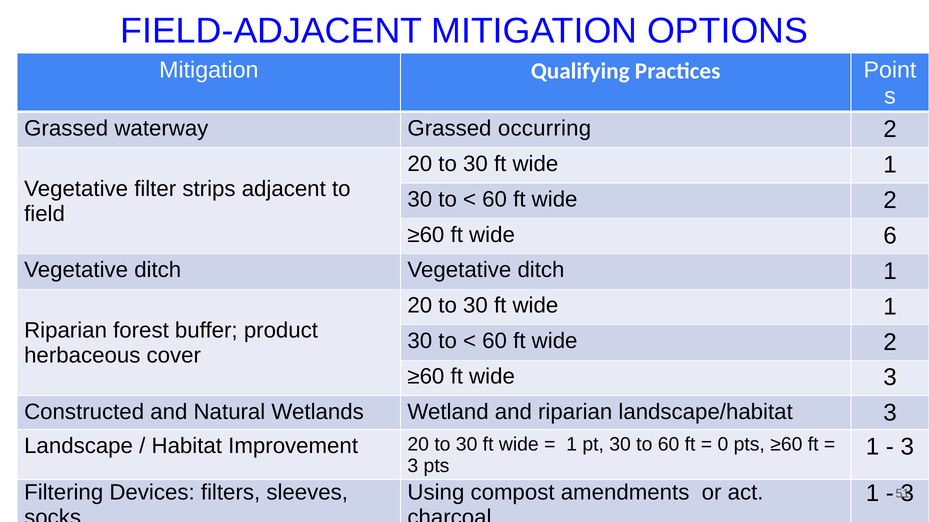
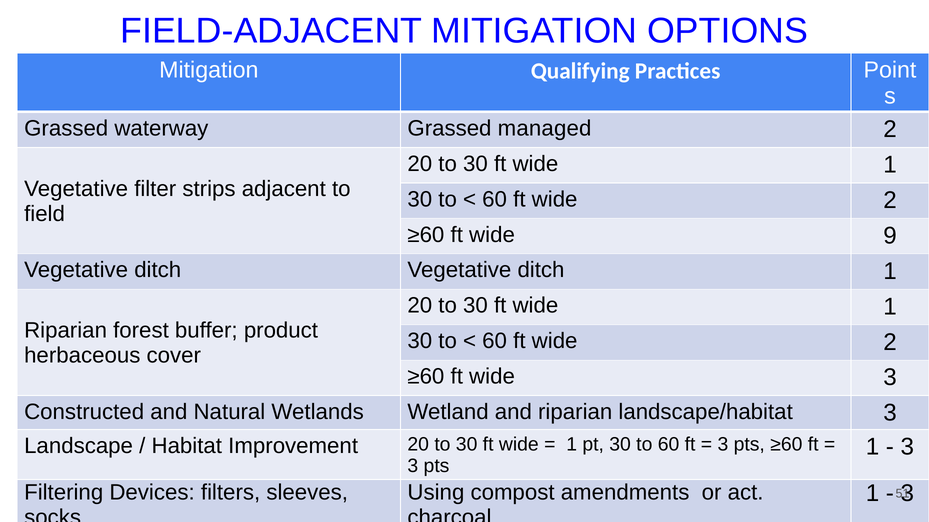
occurring: occurring -> managed (545, 128)
6: 6 -> 9 (890, 236)
0: 0 -> 3 (723, 445)
